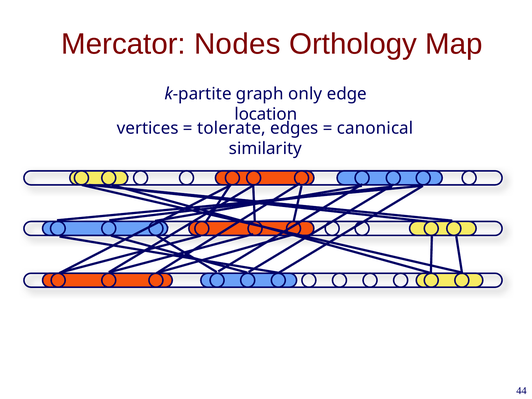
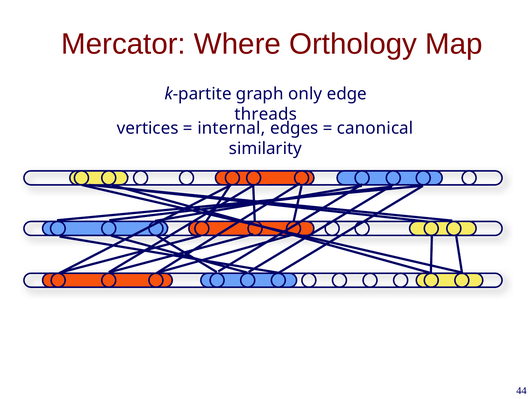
Nodes: Nodes -> Where (237, 44)
location: location -> threads (266, 114)
tolerate: tolerate -> internal (231, 128)
